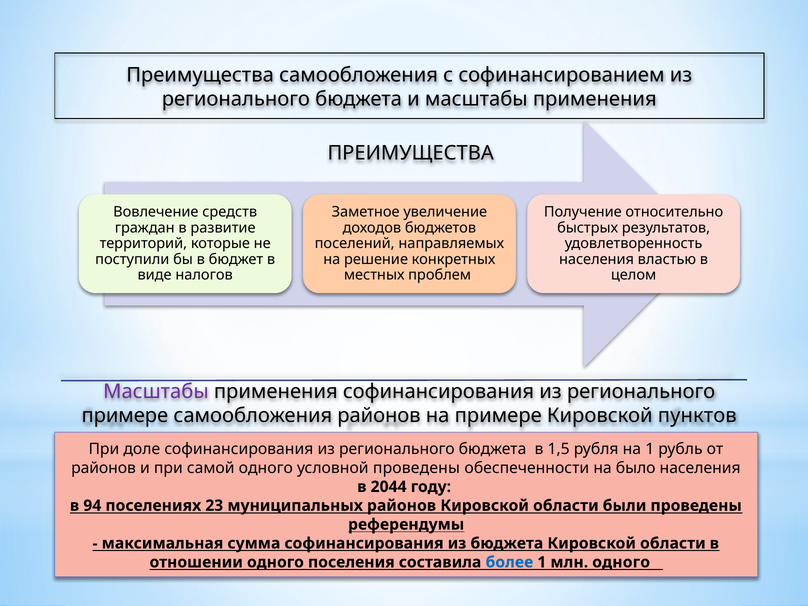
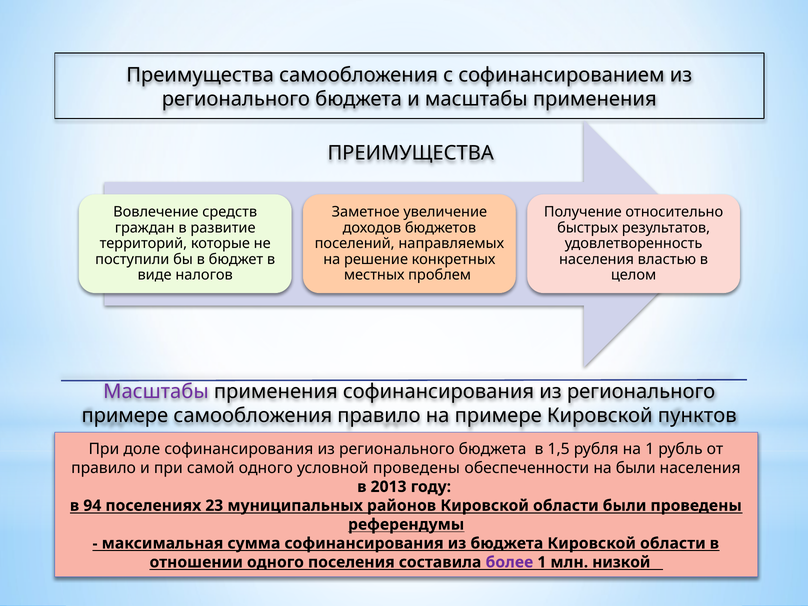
самообложения районов: районов -> правило (379, 416)
районов: районов -> правило (104, 468)
на было: было -> были (636, 468)
2044: 2044 -> 2013 (389, 487)
более colour: blue -> purple (509, 562)
млн одного: одного -> низкой (621, 562)
